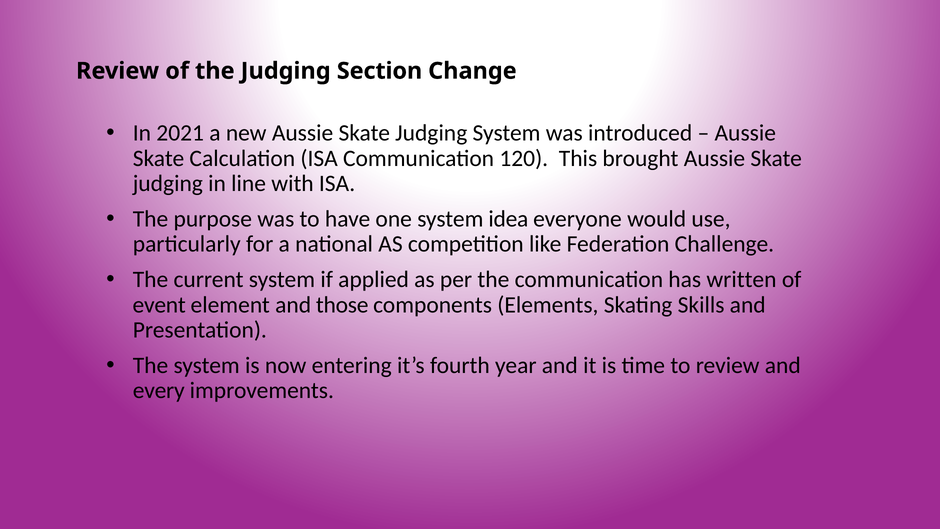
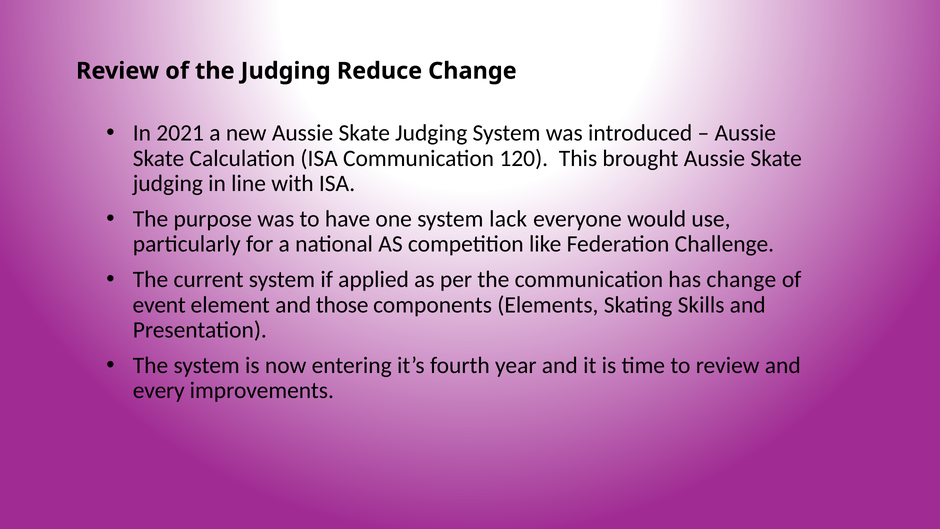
Section: Section -> Reduce (379, 71)
idea: idea -> lack (508, 219)
has written: written -> change (741, 279)
